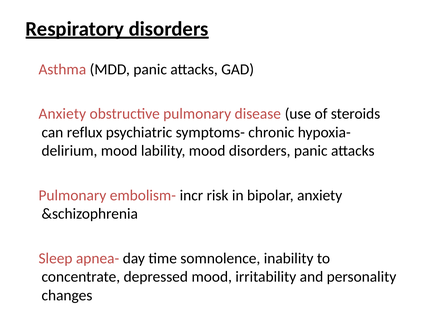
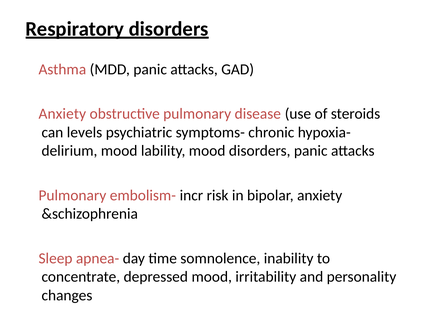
reflux: reflux -> levels (85, 132)
